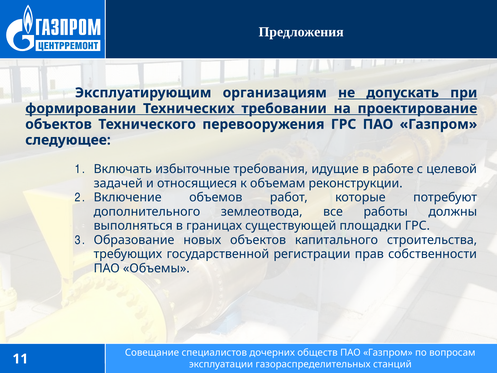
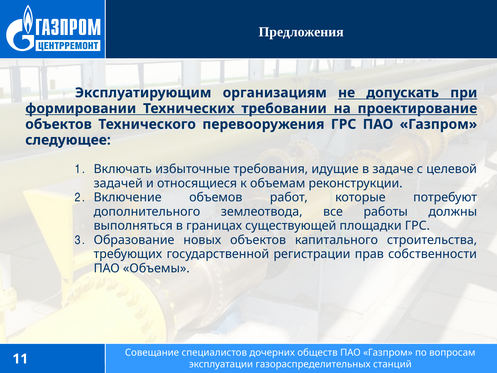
работе: работе -> задаче (393, 169)
